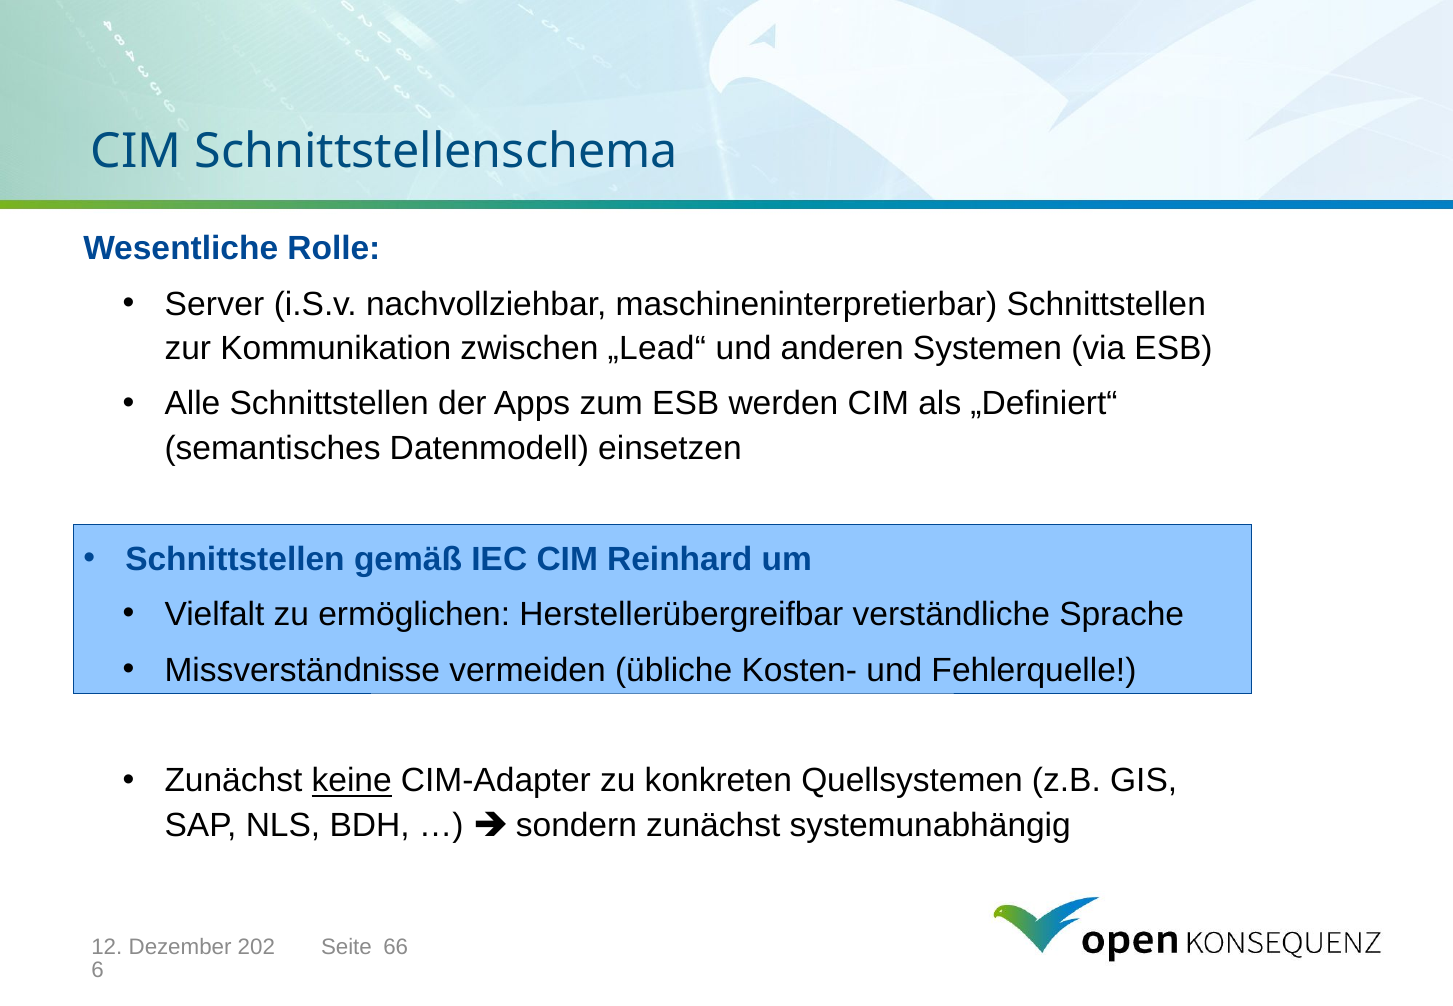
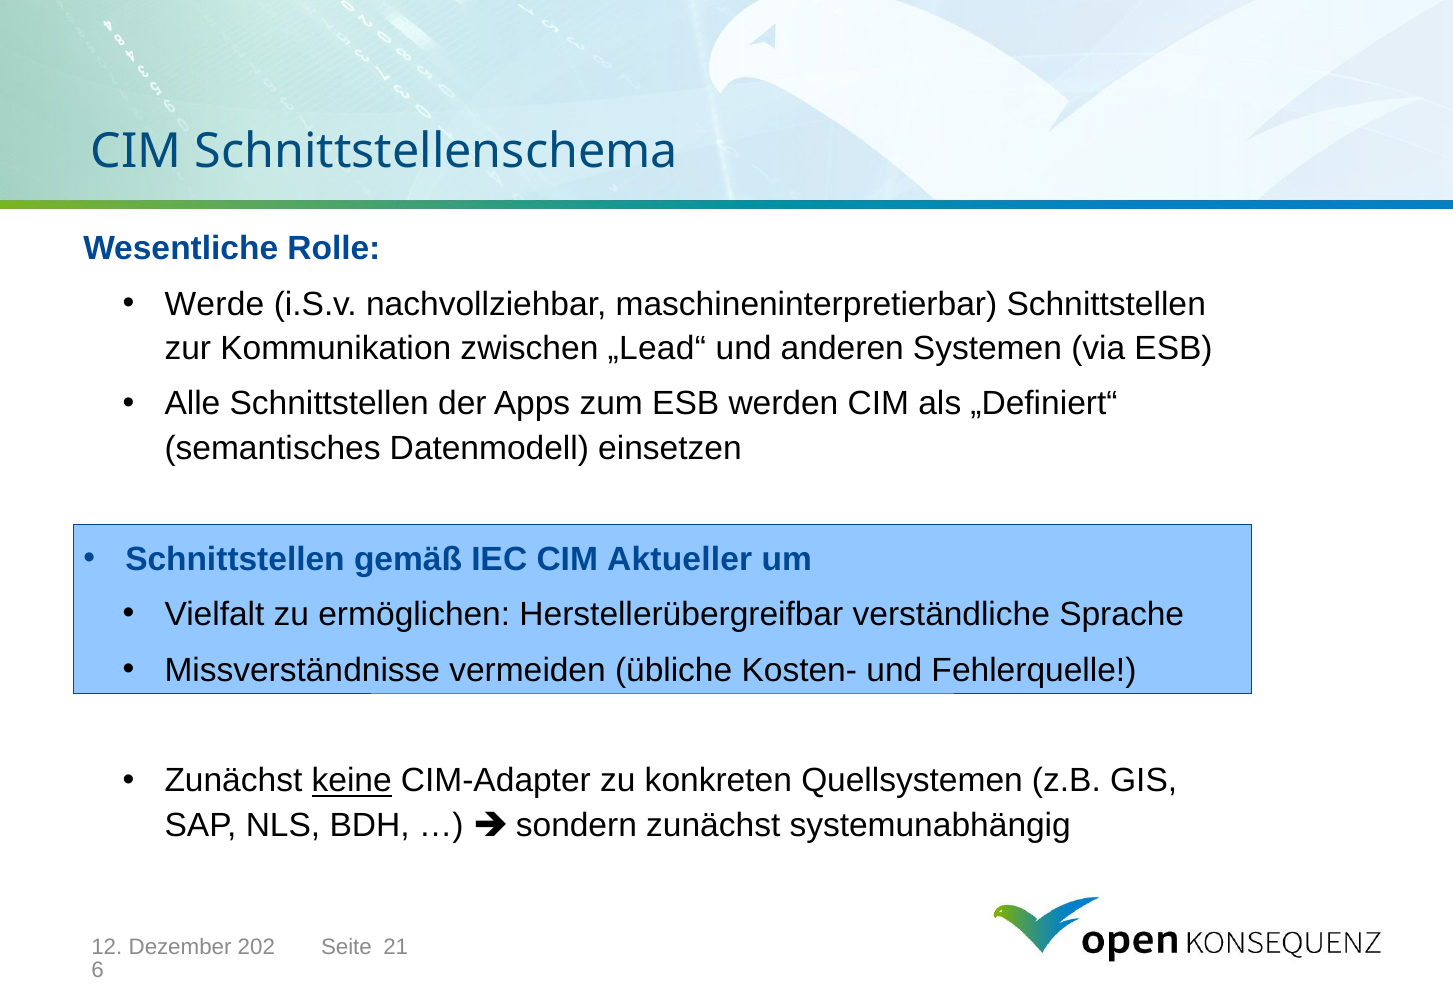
Server: Server -> Werde (214, 304)
Reinhard: Reinhard -> Aktueller (680, 559)
66: 66 -> 21 (396, 947)
